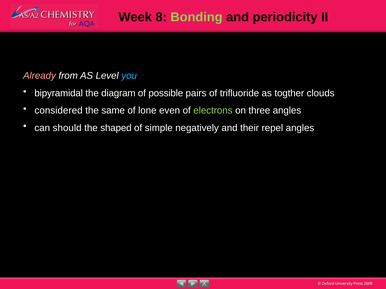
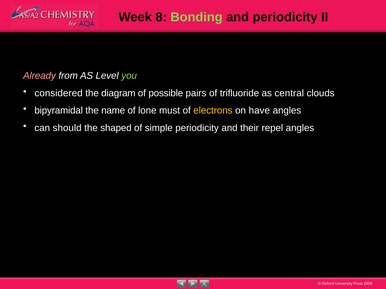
you colour: light blue -> light green (129, 76)
bipyramidal: bipyramidal -> considered (59, 93)
togther: togther -> central (289, 93)
considered: considered -> bipyramidal (59, 111)
same: same -> name (113, 111)
even: even -> must (170, 111)
electrons colour: light green -> yellow (213, 111)
three: three -> have (259, 111)
simple negatively: negatively -> periodicity (197, 128)
